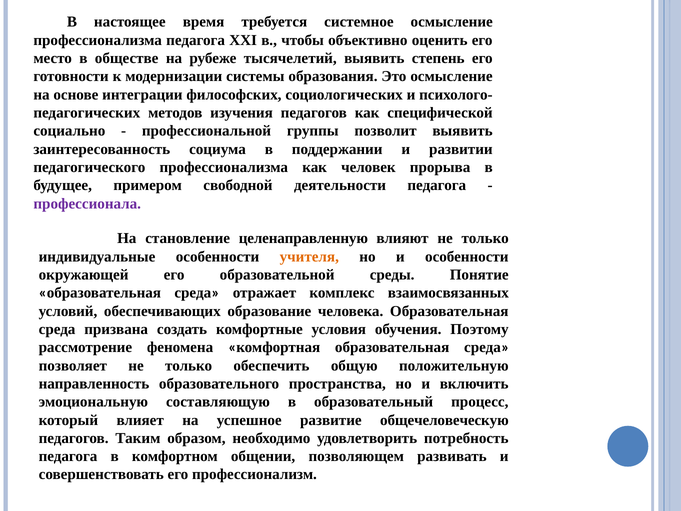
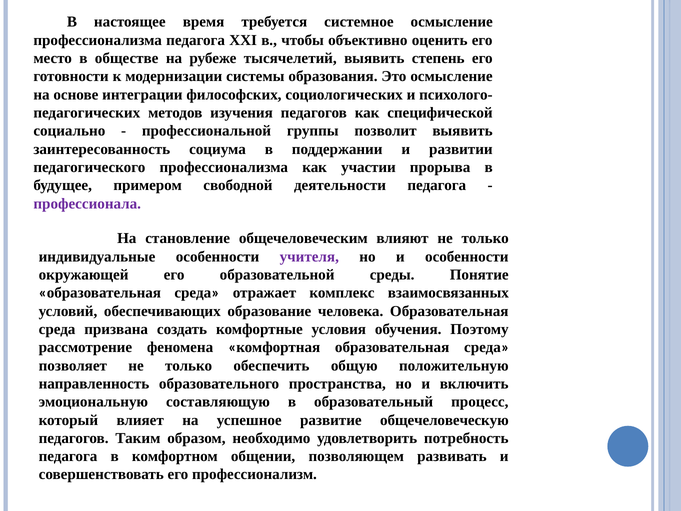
человек: человек -> участии (368, 167)
целенаправленную: целенаправленную -> общечеловеческим (303, 238)
учителя colour: orange -> purple (309, 256)
